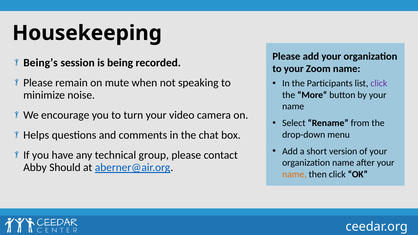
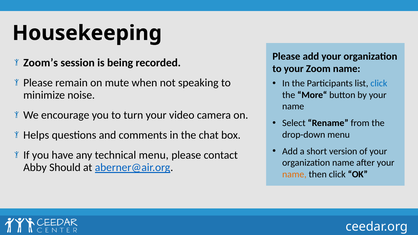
Being’s: Being’s -> Zoom’s (41, 63)
click colour: purple -> blue (379, 83)
technical group: group -> menu (154, 155)
